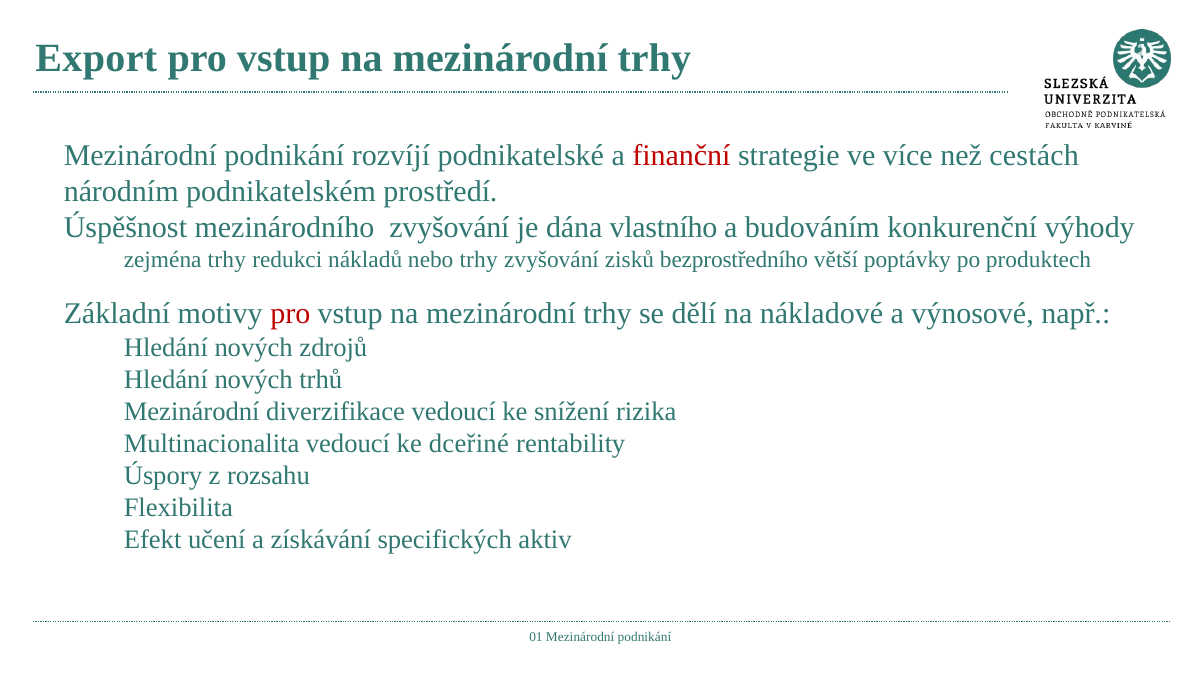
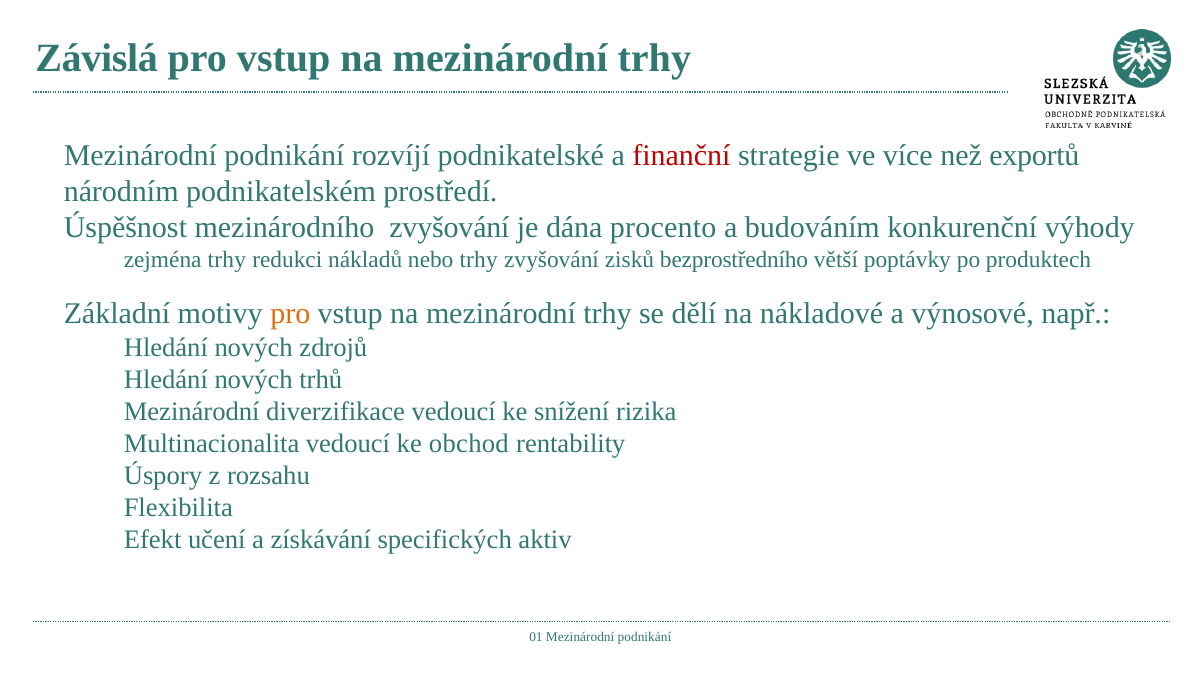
Export: Export -> Závislá (97, 58)
cestách: cestách -> exportů (1034, 156)
vlastního: vlastního -> procento (663, 228)
pro colour: red -> orange (290, 314)
dceřiné: dceřiné -> obchod (469, 444)
